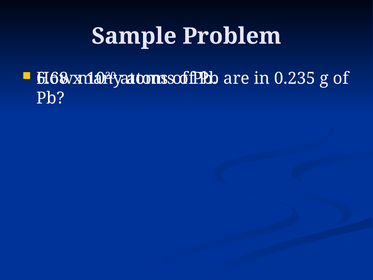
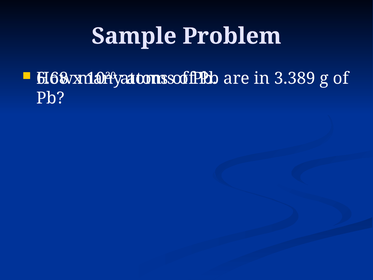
0.235: 0.235 -> 3.389 (295, 78)
